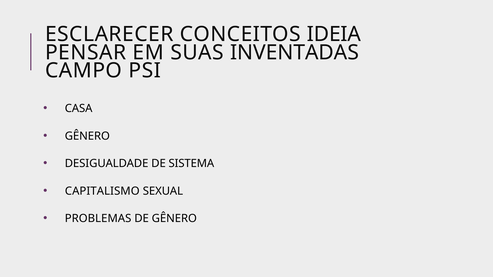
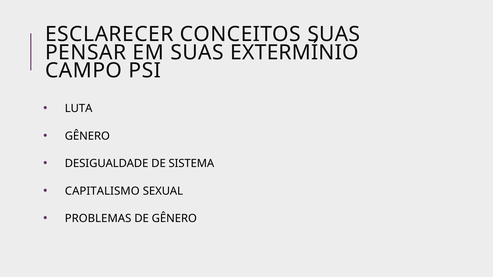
CONCEITOS IDEIA: IDEIA -> SUAS (334, 34)
INVENTADAS: INVENTADAS -> EXTERMÍNIO (294, 52)
CASA: CASA -> LUTA (79, 109)
